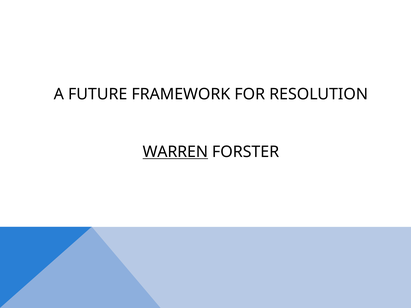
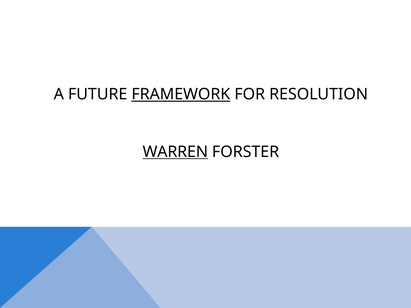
FRAMEWORK underline: none -> present (181, 94)
